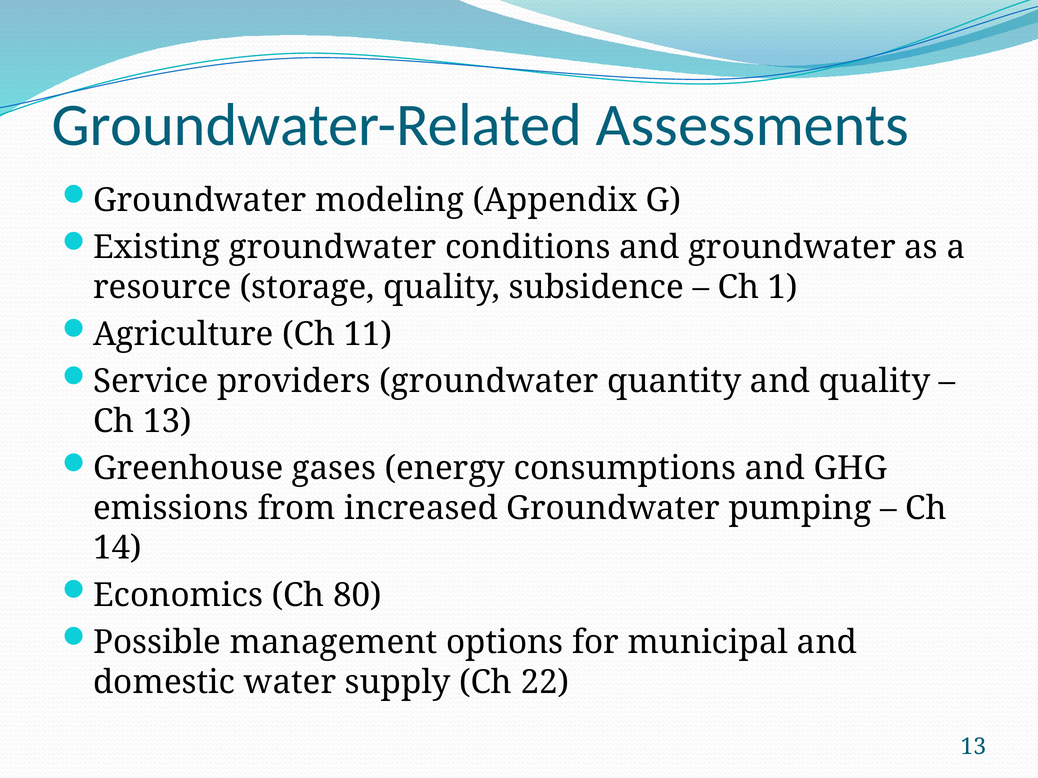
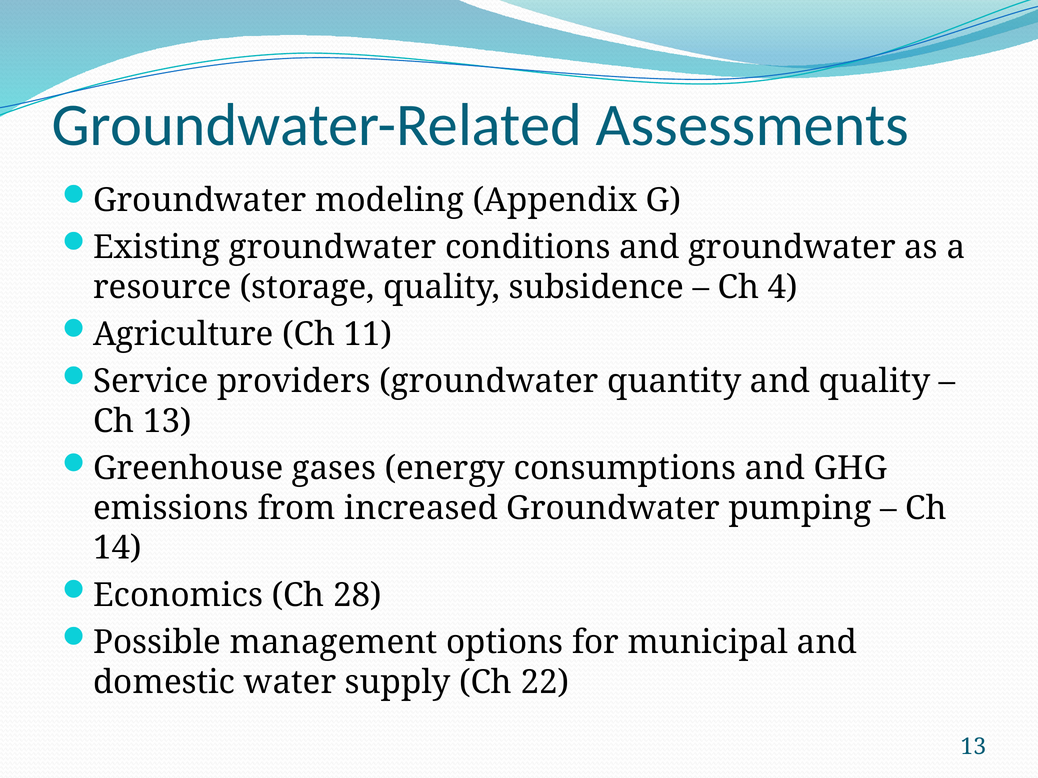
1: 1 -> 4 (783, 287)
80: 80 -> 28 (357, 596)
